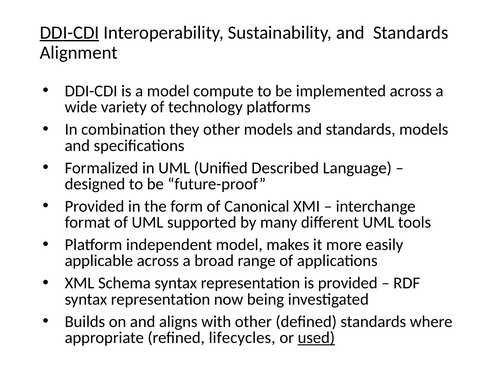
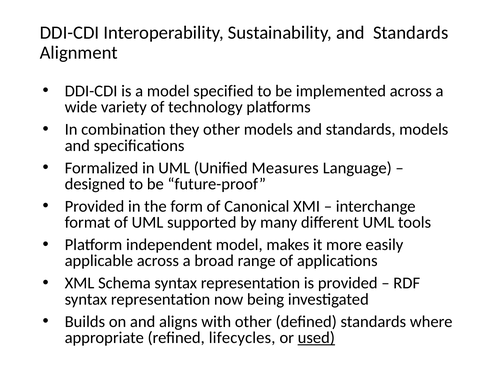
DDI-CDI underline: present -> none (70, 33)
compute: compute -> specified (223, 91)
Described: Described -> Measures (285, 168)
